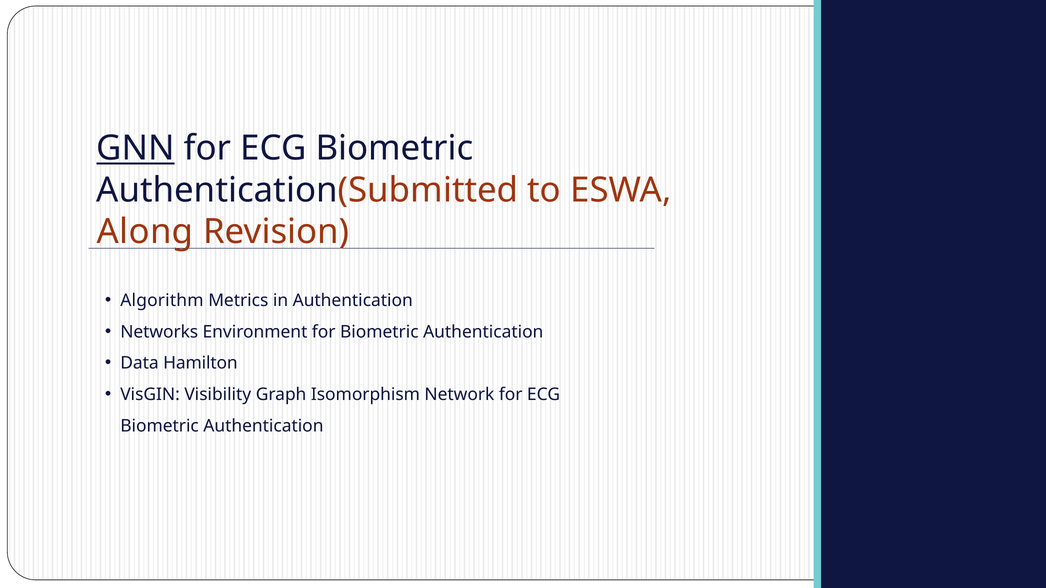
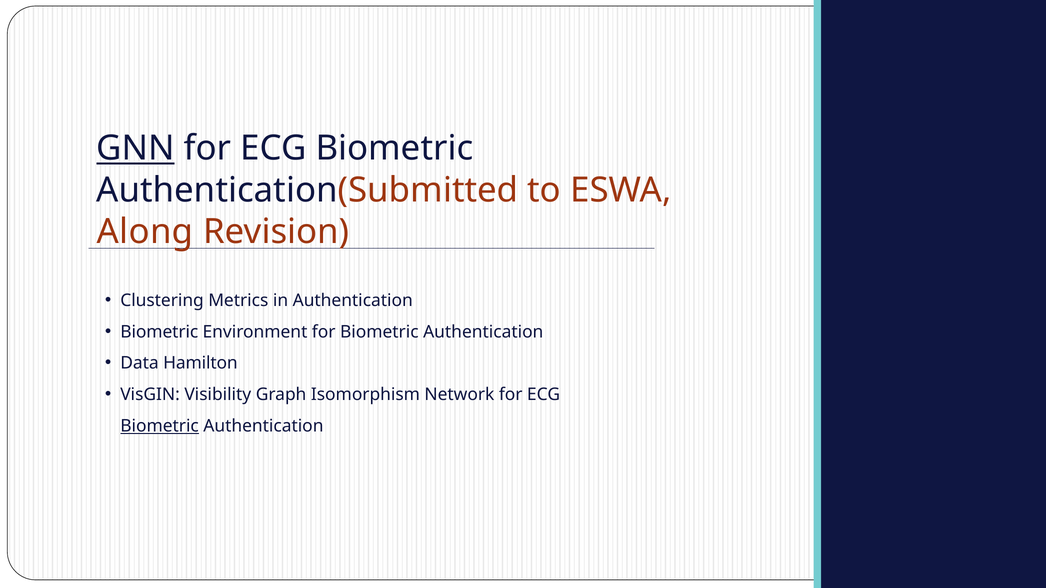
Algorithm: Algorithm -> Clustering (162, 301)
Networks: Networks -> Biometric (159, 332)
Biometric underline: none -> present (160, 426)
